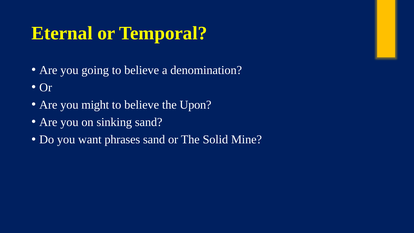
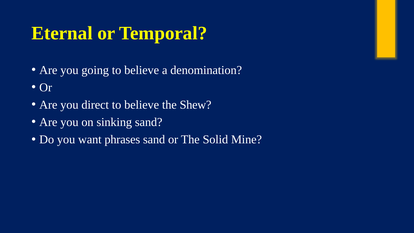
might: might -> direct (95, 105)
Upon: Upon -> Shew (196, 105)
